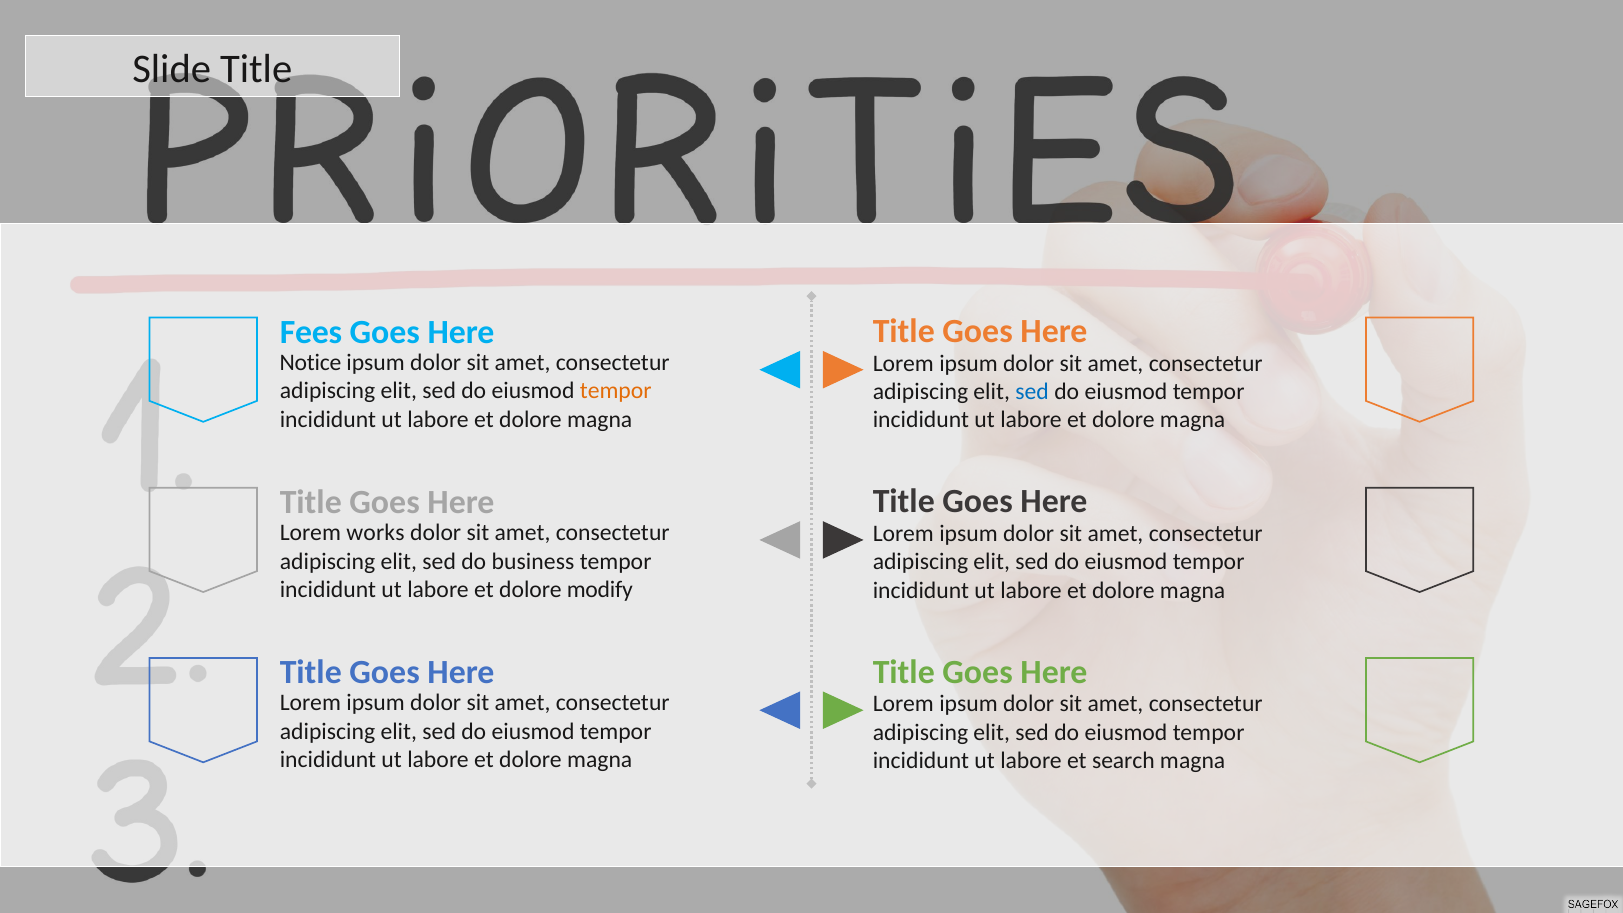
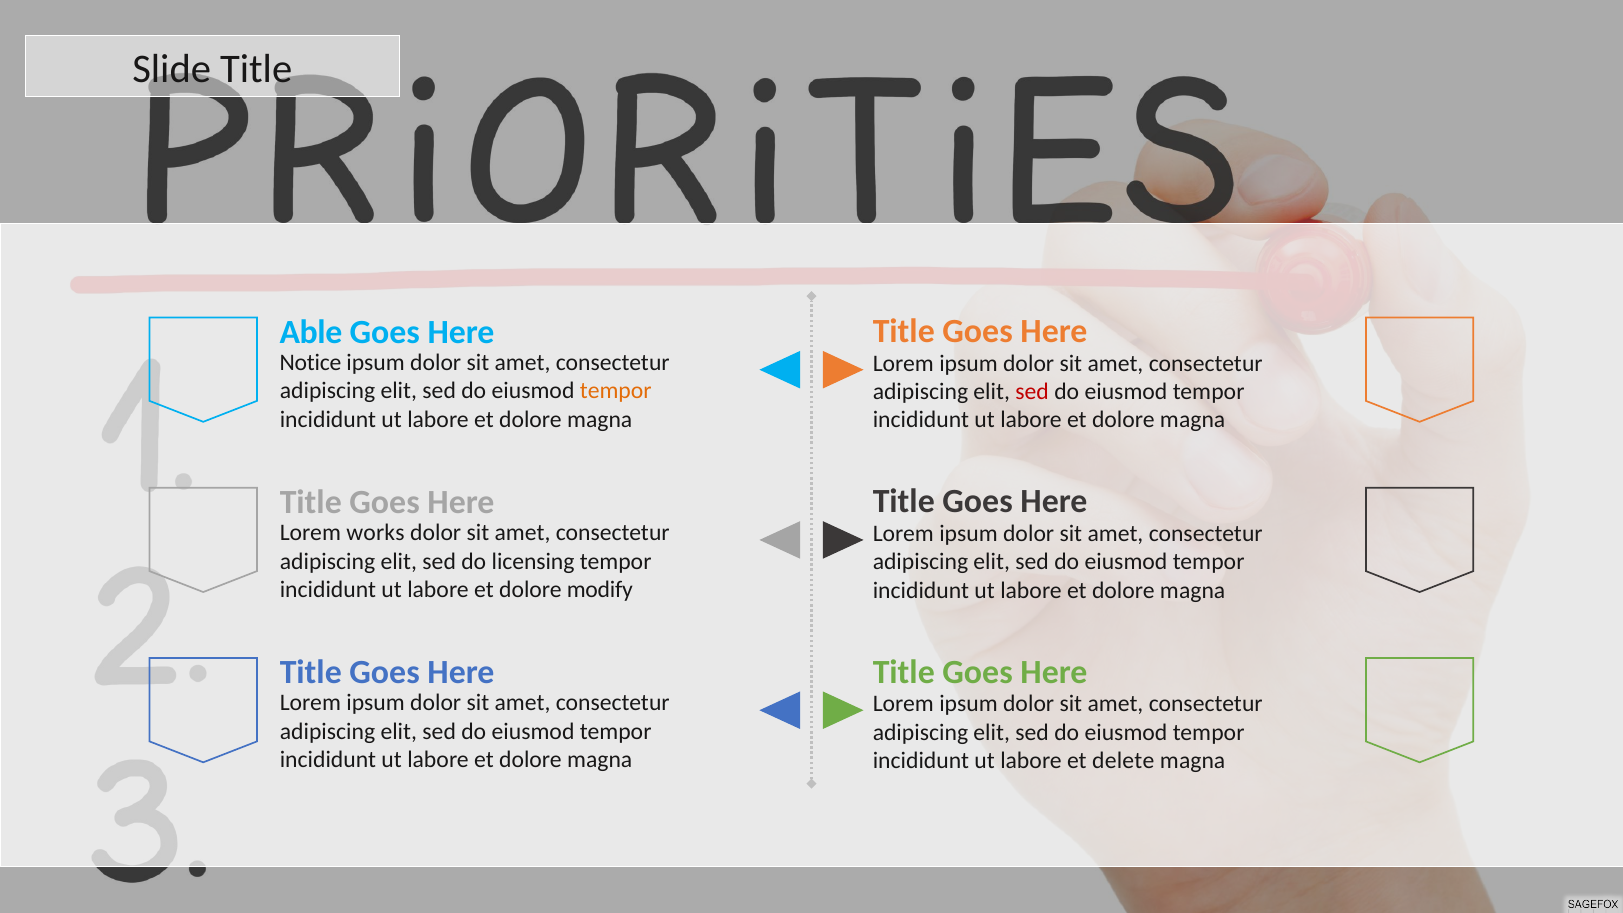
Fees: Fees -> Able (311, 332)
sed colour: blue -> red (1032, 392)
business: business -> licensing (533, 561)
search: search -> delete (1123, 761)
